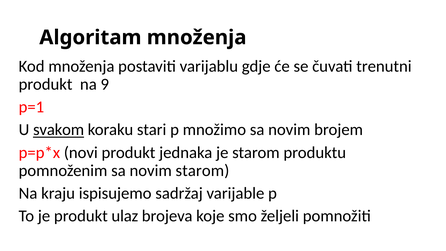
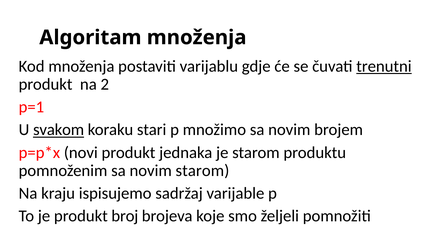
trenutni underline: none -> present (384, 66)
9: 9 -> 2 (105, 84)
ulaz: ulaz -> broj (125, 216)
